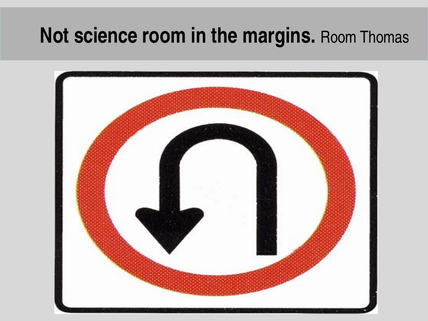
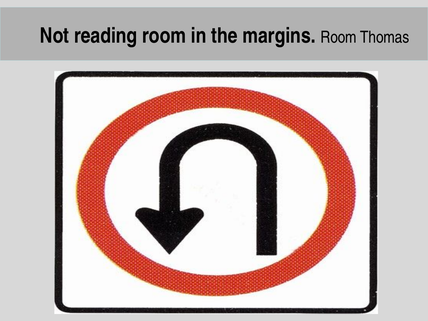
science: science -> reading (106, 36)
